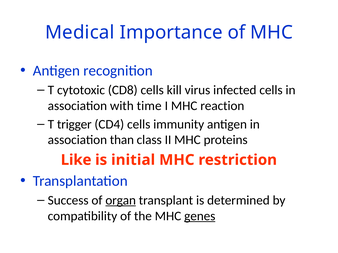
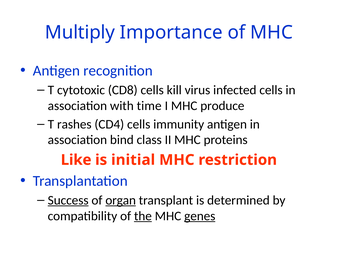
Medical: Medical -> Multiply (80, 33)
reaction: reaction -> produce (222, 106)
trigger: trigger -> rashes (74, 124)
than: than -> bind (122, 140)
Success underline: none -> present (68, 201)
the underline: none -> present (143, 216)
